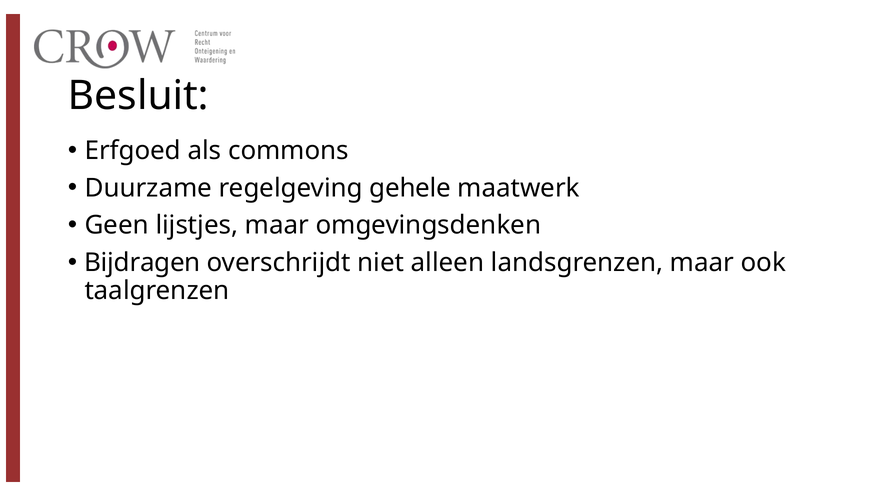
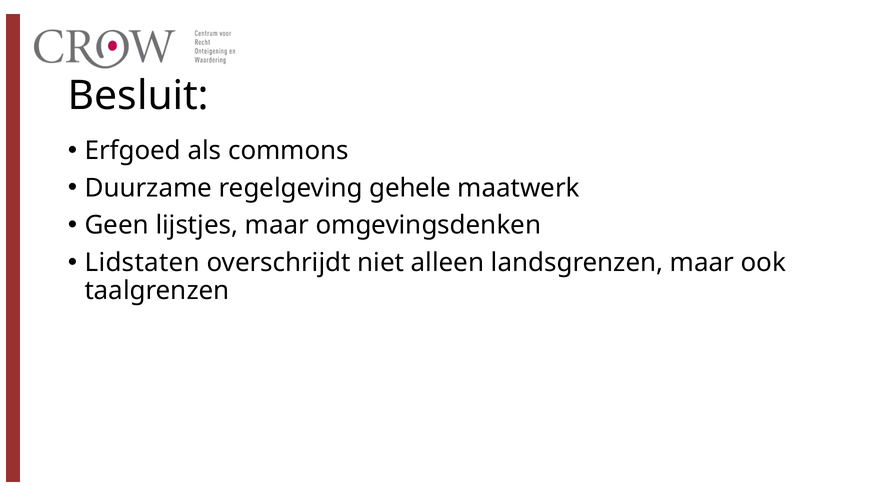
Bijdragen: Bijdragen -> Lidstaten (142, 263)
